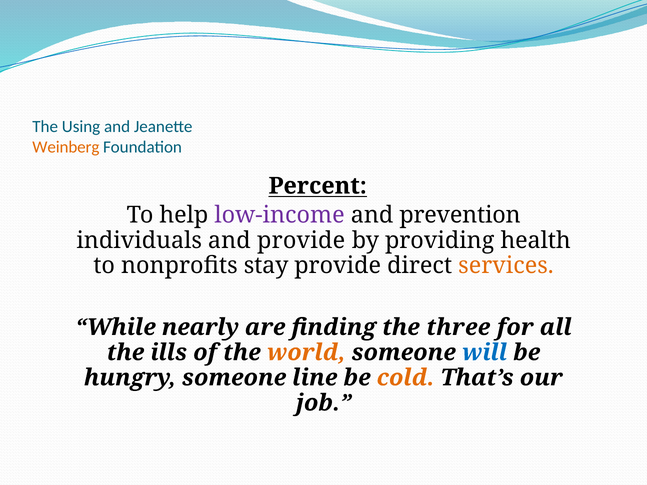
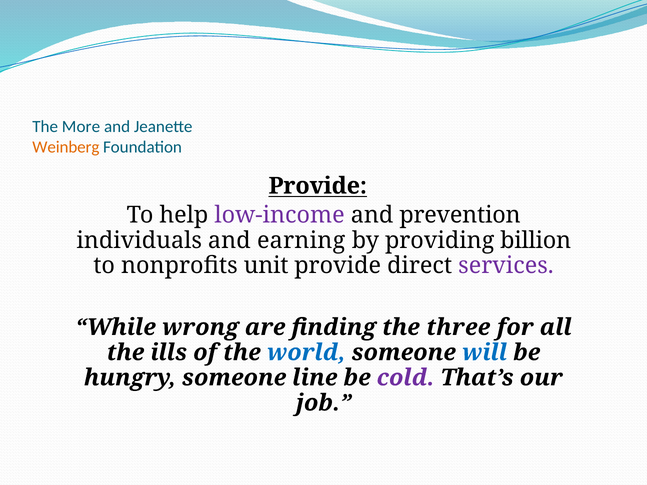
Using: Using -> More (81, 127)
Percent: Percent -> Provide (318, 186)
and provide: provide -> earning (301, 241)
health: health -> billion (536, 241)
stay: stay -> unit (266, 266)
services colour: orange -> purple (506, 266)
nearly: nearly -> wrong (200, 327)
world colour: orange -> blue (306, 353)
cold colour: orange -> purple (406, 378)
